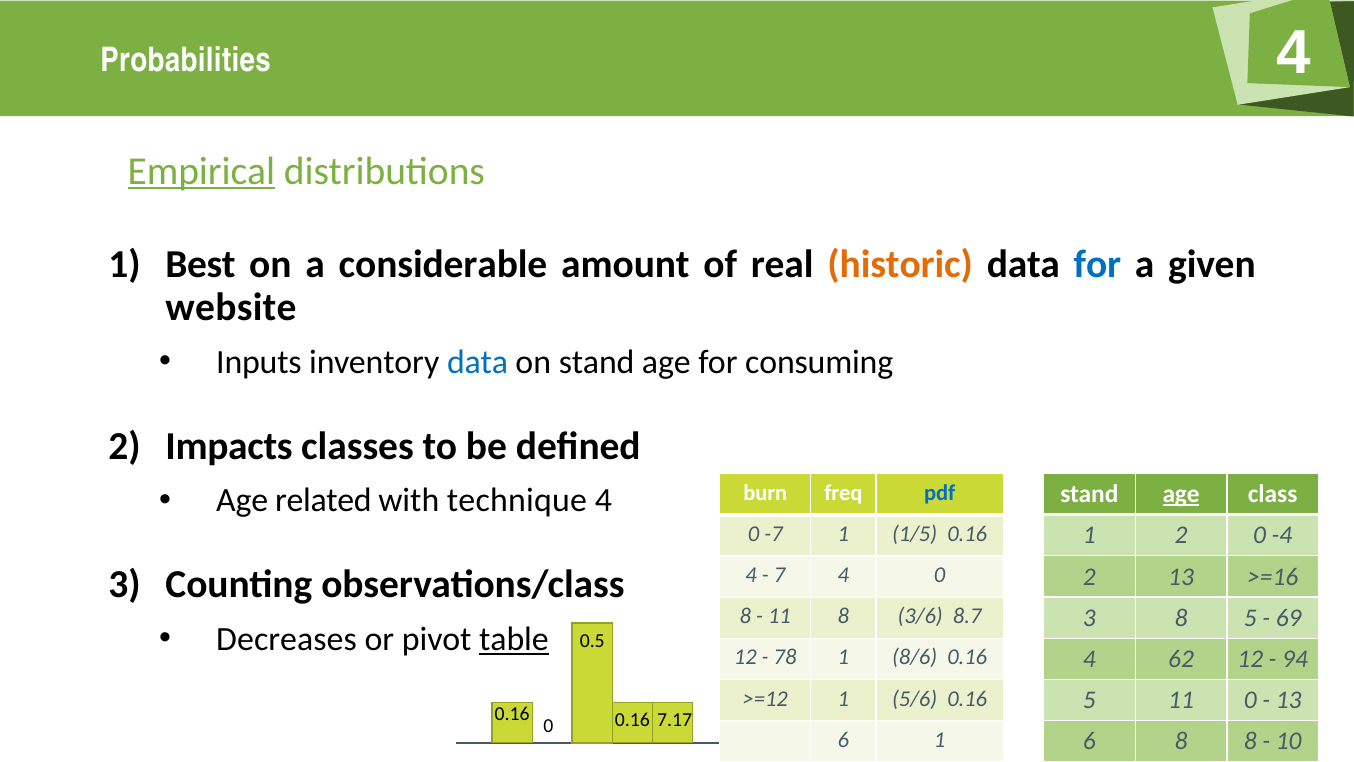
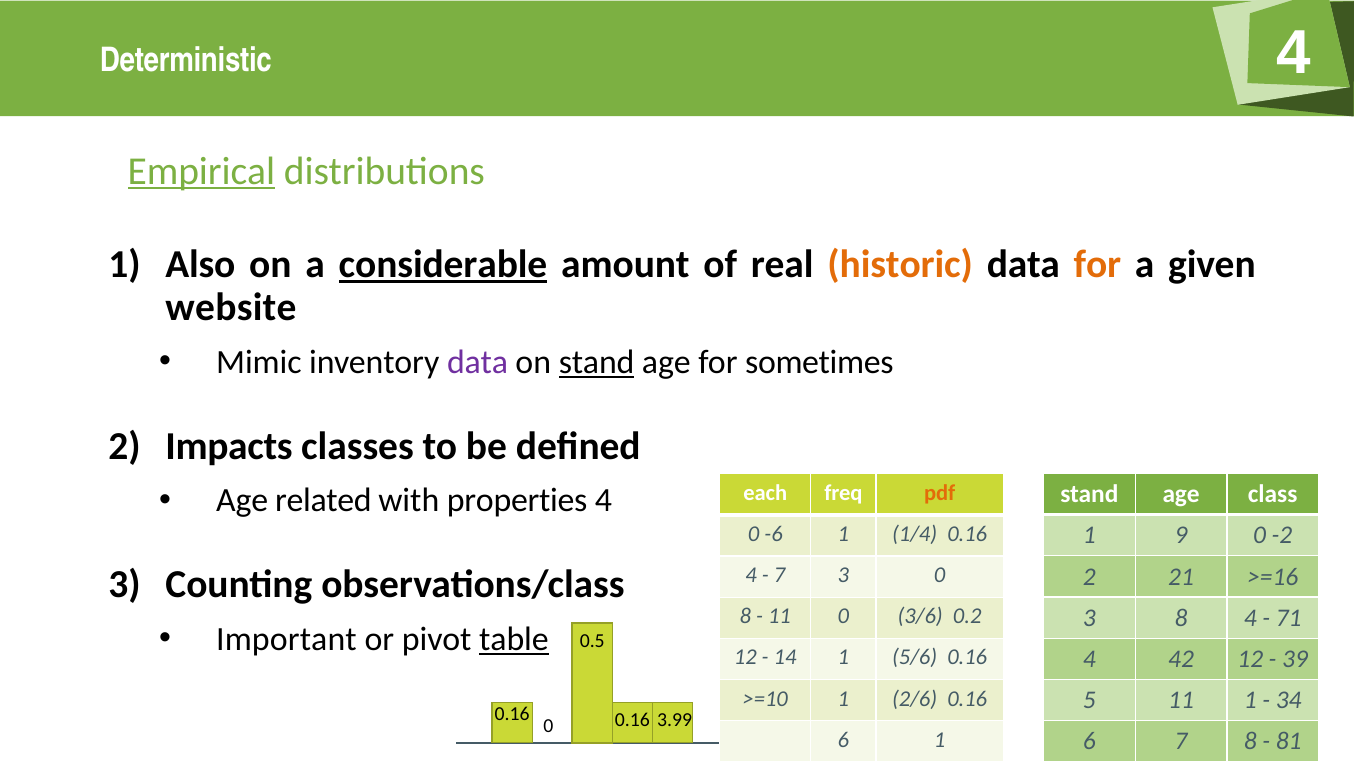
Probabilities: Probabilities -> Deterministic (186, 60)
Best: Best -> Also (200, 264)
considerable underline: none -> present (443, 264)
for colour: blue -> orange (1097, 264)
Inputs: Inputs -> Mimic (259, 362)
data colour: blue -> purple (478, 362)
stand underline: none -> present (597, 362)
consuming: consuming -> sometimes (819, 362)
technique: technique -> properties (517, 500)
burn: burn -> each (765, 492)
pdf colour: blue -> orange (940, 492)
age underline: present -> none (1181, 494)
-7: -7 -> -6 (774, 534)
1/5: 1/5 -> 1/4 (915, 534)
1 2: 2 -> 9 (1181, 535)
-4: -4 -> -2 (1282, 535)
7 4: 4 -> 3 (843, 575)
2 13: 13 -> 21 (1181, 576)
11 8: 8 -> 0 (843, 616)
8.7: 8.7 -> 0.2 (967, 616)
8 5: 5 -> 4 (1250, 618)
69: 69 -> 71 (1289, 618)
Decreases: Decreases -> Important (286, 639)
78: 78 -> 14 (785, 657)
8/6: 8/6 -> 5/6 (915, 657)
62: 62 -> 42 (1181, 659)
94: 94 -> 39 (1295, 659)
>=12: >=12 -> >=10 (765, 698)
5/6: 5/6 -> 2/6 (915, 698)
11 0: 0 -> 1 (1250, 700)
13: 13 -> 34 (1289, 700)
7.17: 7.17 -> 3.99 (675, 720)
6 8: 8 -> 7 (1181, 741)
10: 10 -> 81 (1289, 741)
